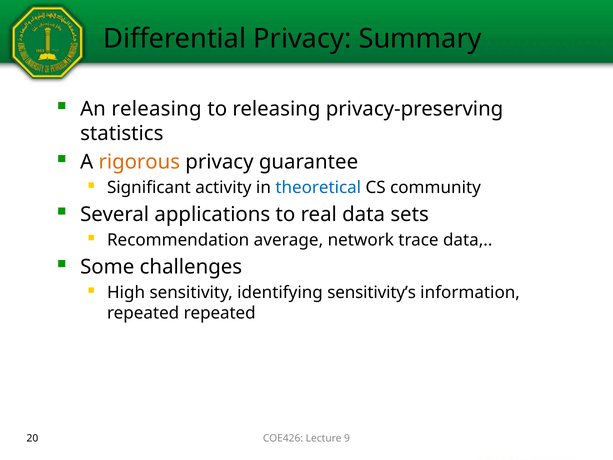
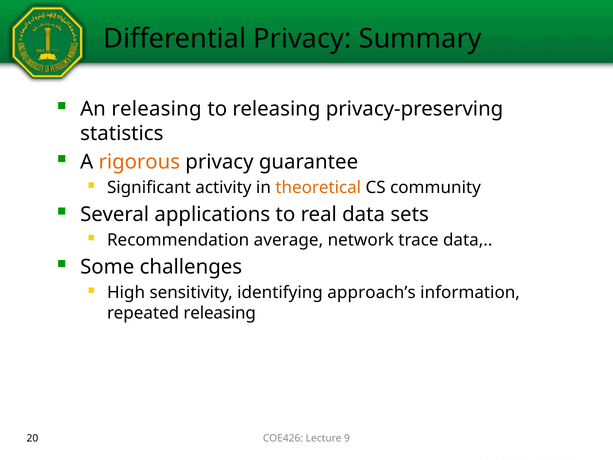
theoretical colour: blue -> orange (318, 187)
sensitivity’s: sensitivity’s -> approach’s (371, 292)
repeated repeated: repeated -> releasing (220, 313)
